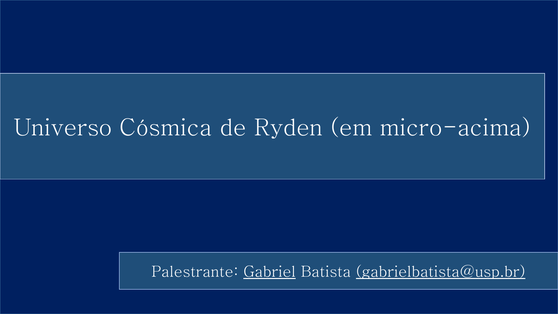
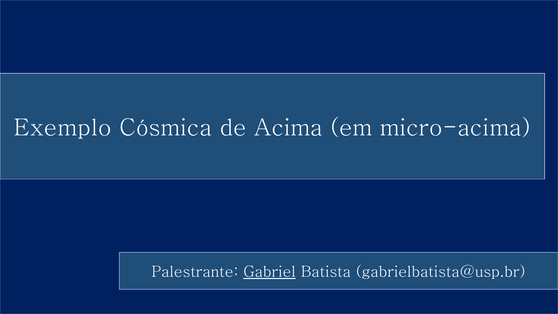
Universo: Universo -> Exemplo (63, 128)
Ryden: Ryden -> Acima (288, 128)
gabrielbatista@usp.br underline: present -> none (441, 272)
